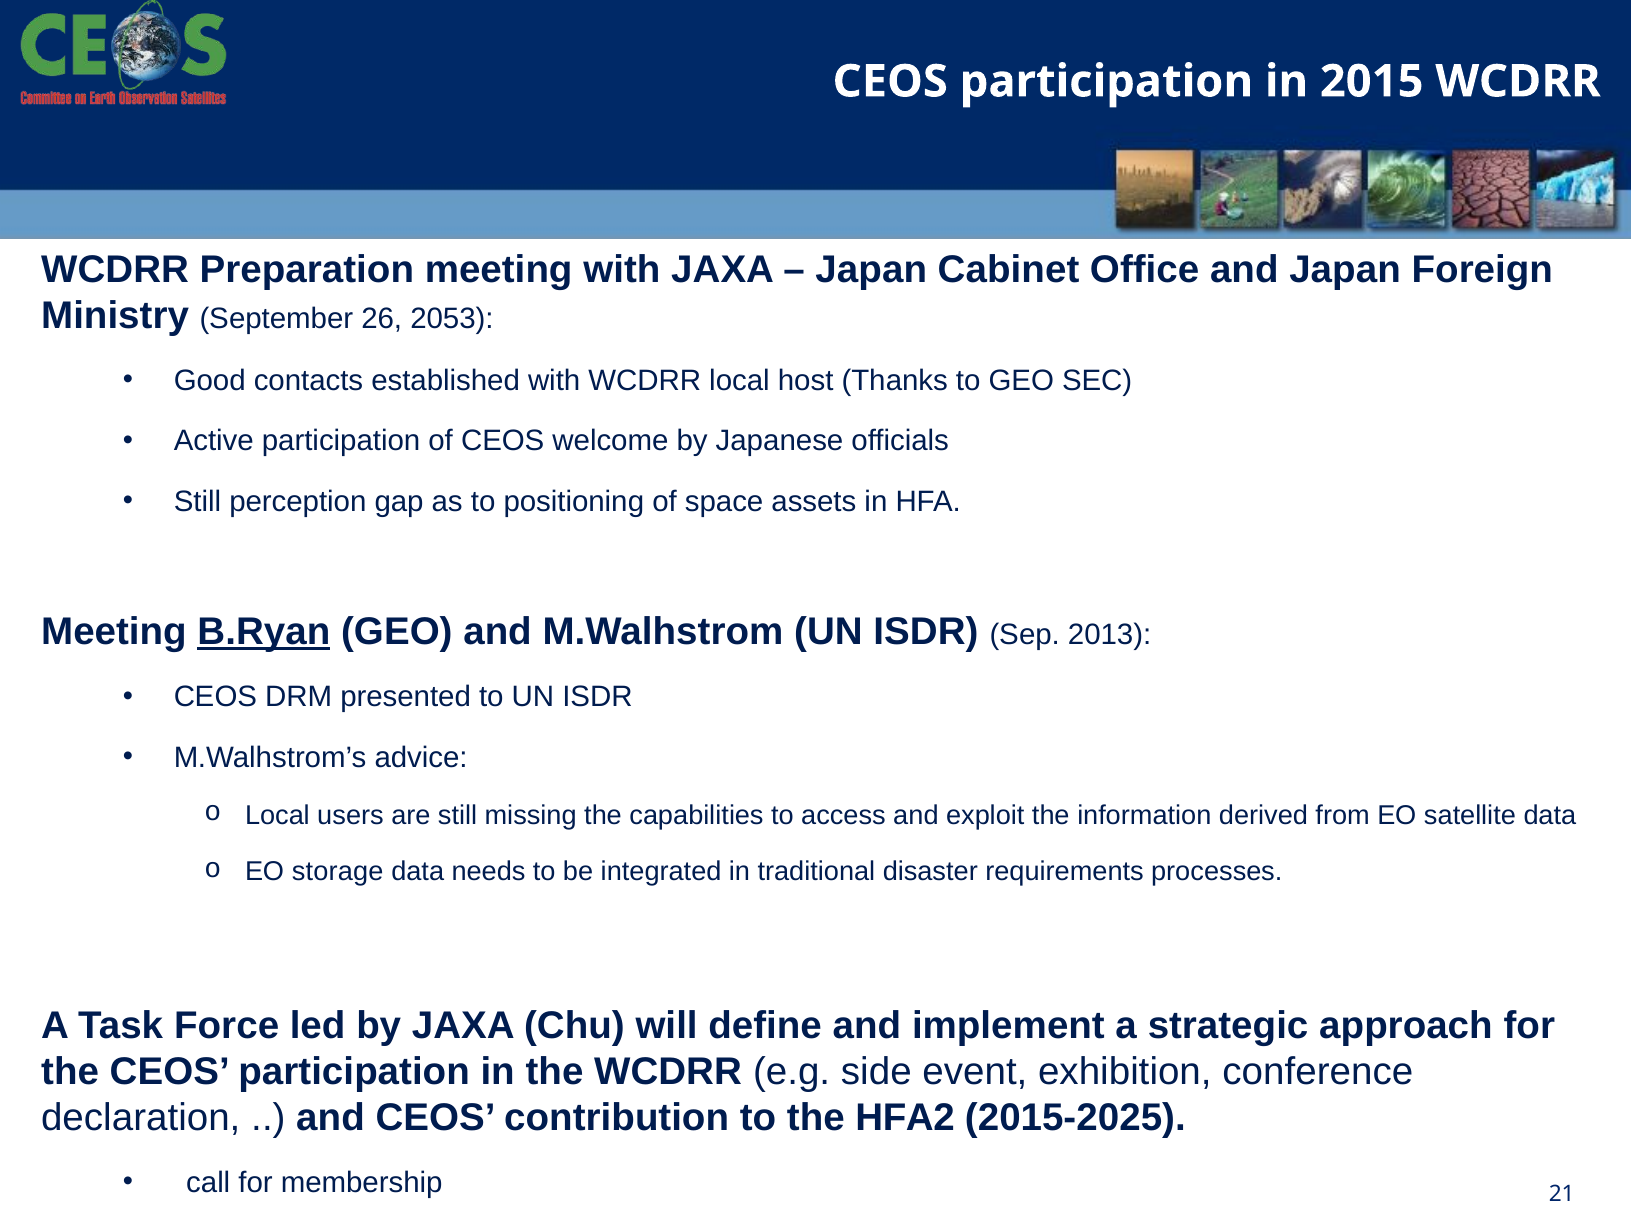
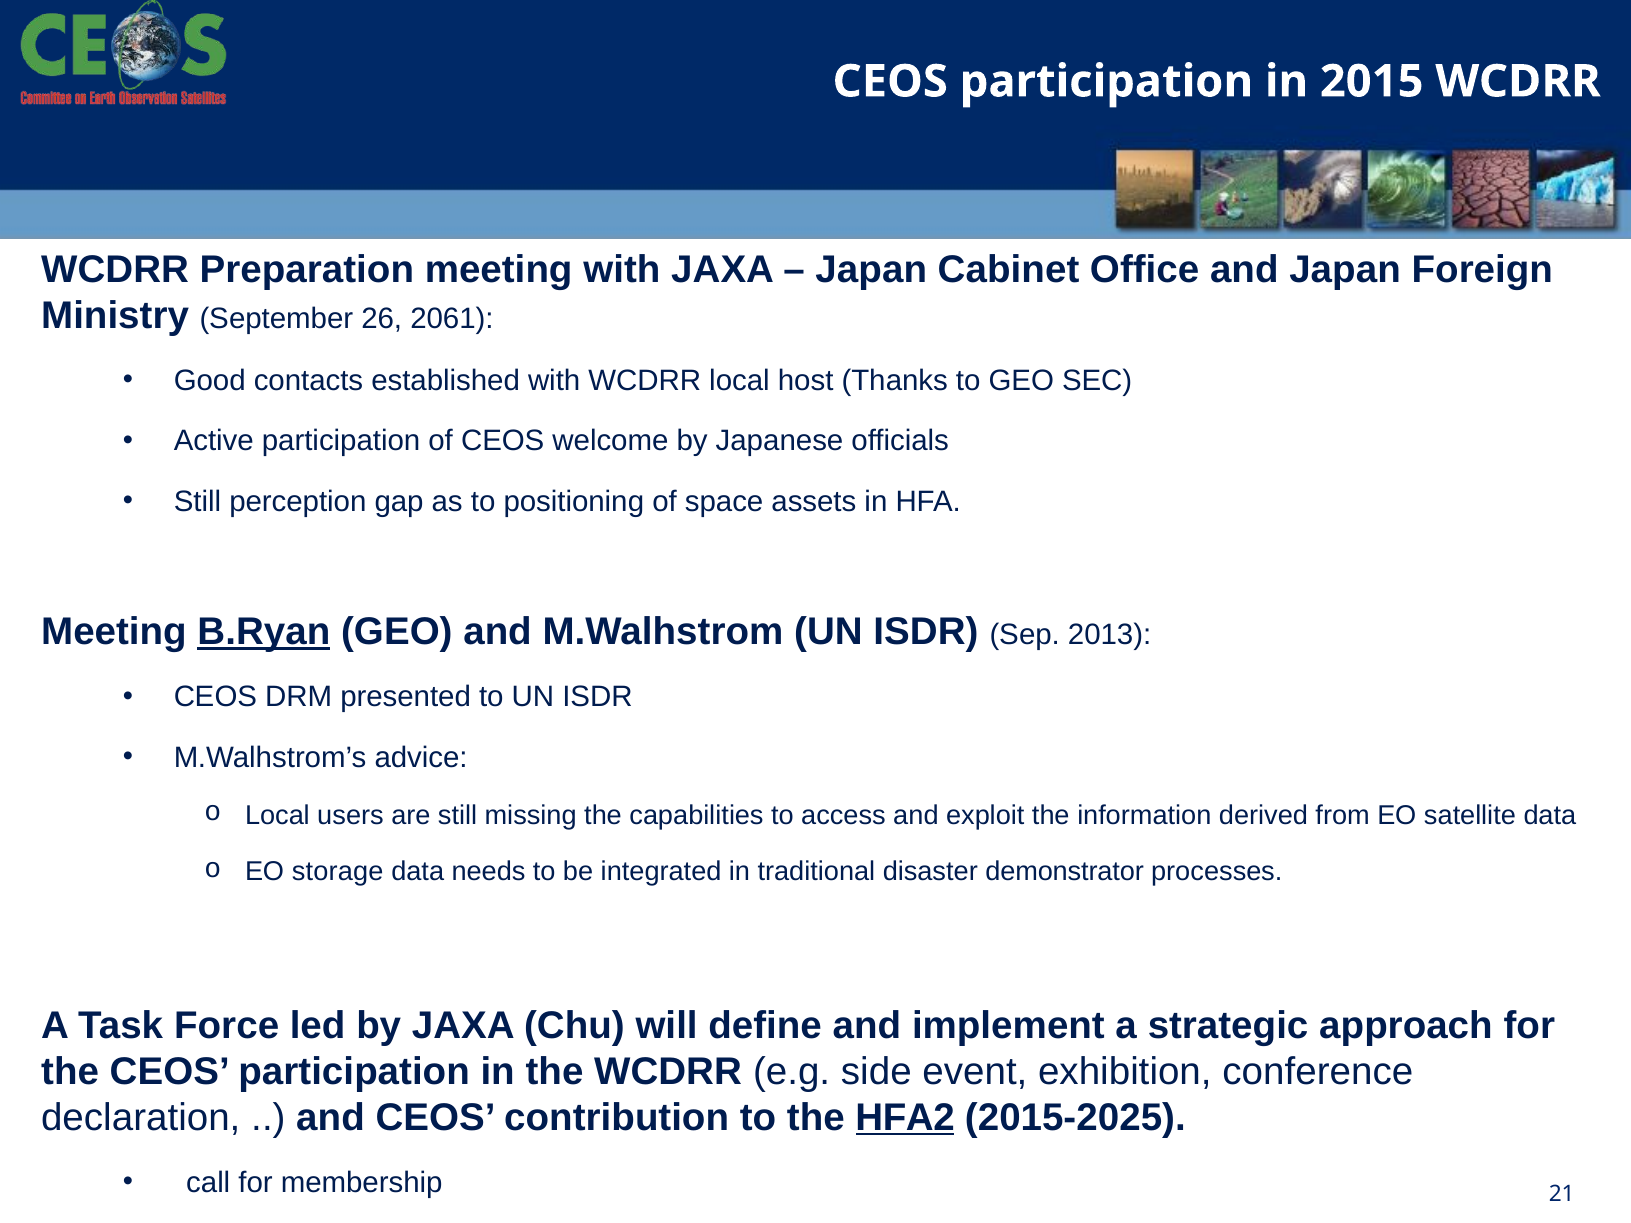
2053: 2053 -> 2061 (452, 319)
requirements: requirements -> demonstrator (1065, 872)
HFA2 underline: none -> present (905, 1118)
